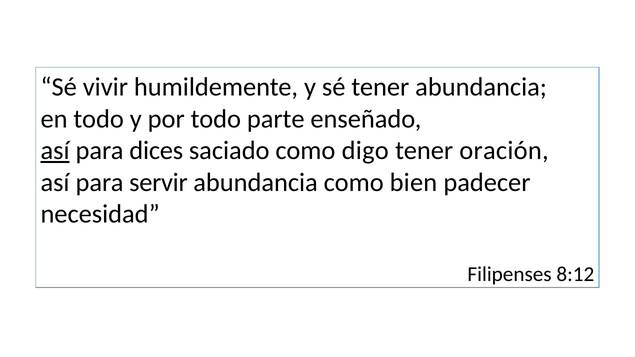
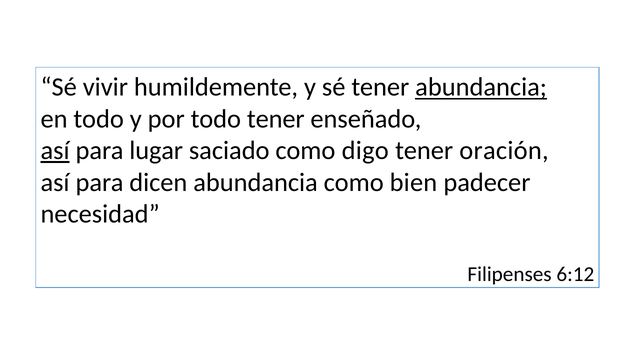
abundancia underline: none -> present (481, 87)
todo parte: parte -> tener (276, 119)
dices: dices -> lugar (156, 151)
servir: servir -> dicen (158, 182)
8:12: 8:12 -> 6:12 (575, 274)
